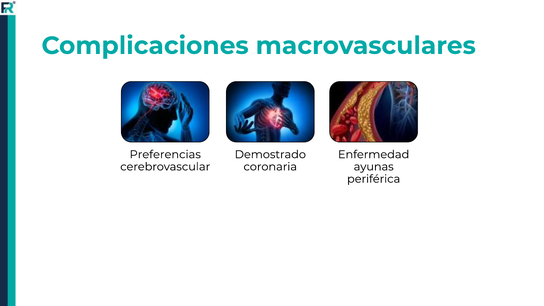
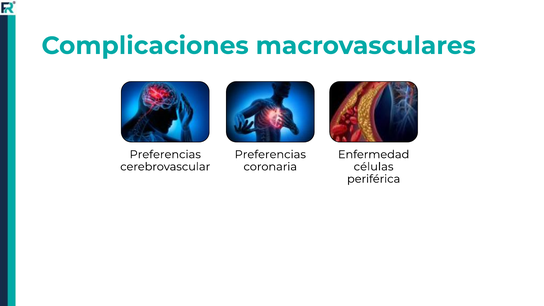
Demostrado: Demostrado -> Preferencias (270, 154)
ayunas: ayunas -> células (374, 167)
